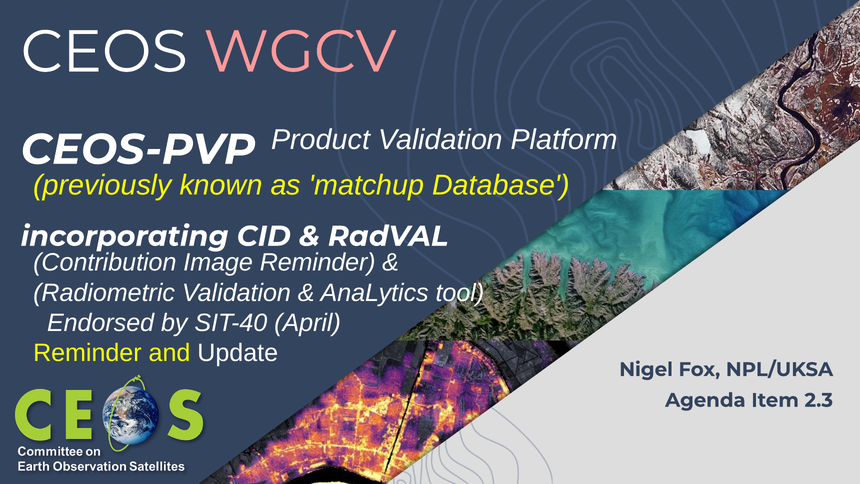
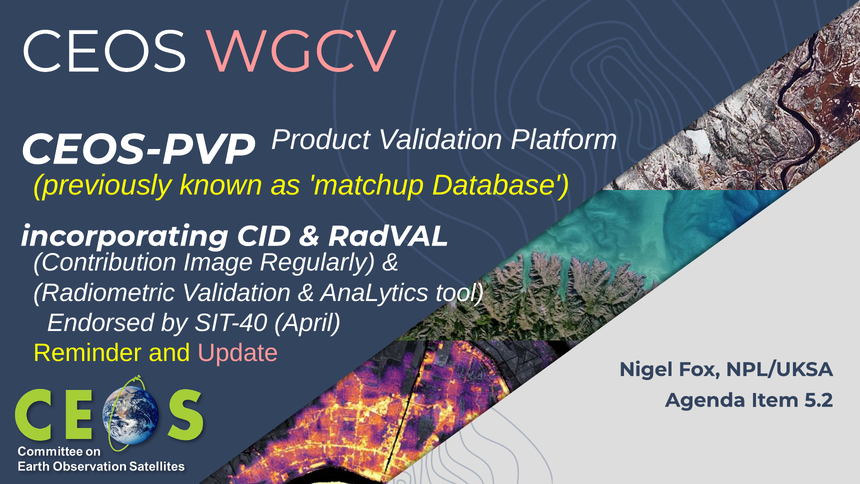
Image Reminder: Reminder -> Regularly (318, 263)
Update colour: white -> pink (238, 353)
2.3: 2.3 -> 5.2 (819, 400)
